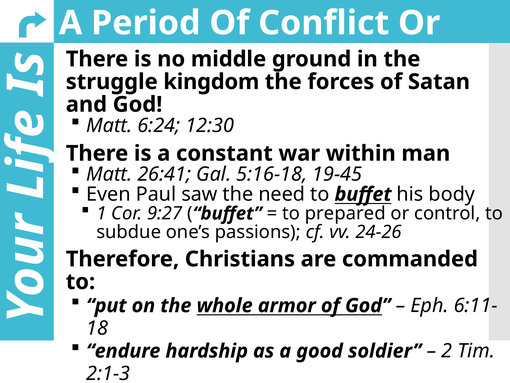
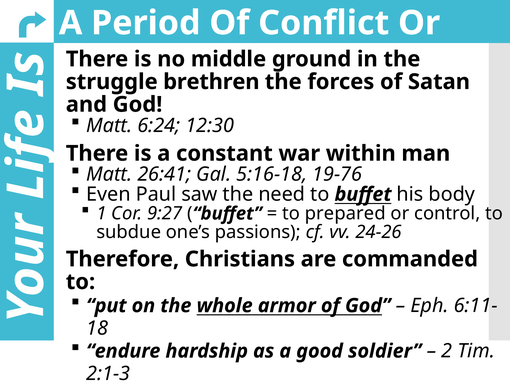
kingdom: kingdom -> brethren (211, 82)
19-45: 19-45 -> 19-76 (337, 174)
